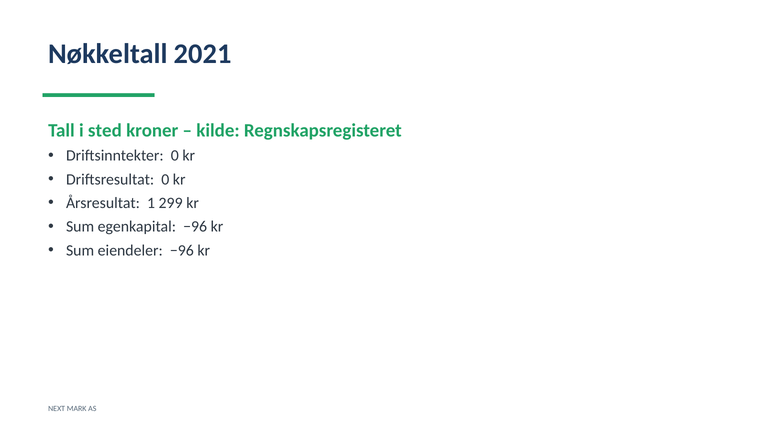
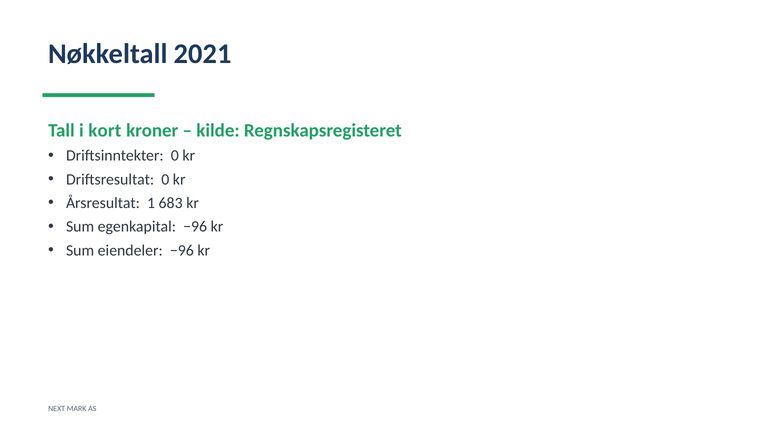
sted: sted -> kort (105, 130)
299: 299 -> 683 (171, 203)
